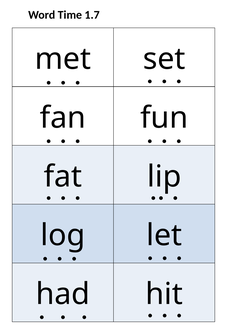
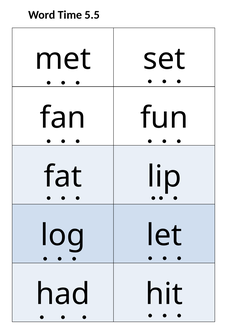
1.7: 1.7 -> 5.5 (92, 15)
